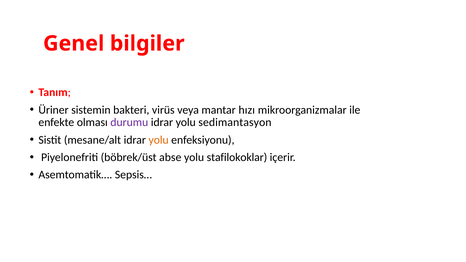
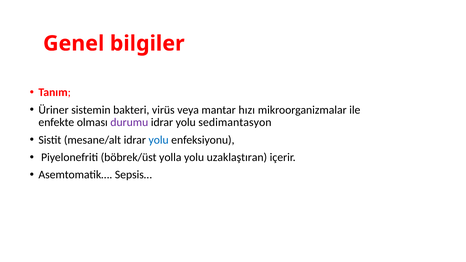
yolu colour: orange -> blue (159, 140)
abse: abse -> yolla (170, 157)
stafilokoklar: stafilokoklar -> uzaklaştıran (237, 157)
